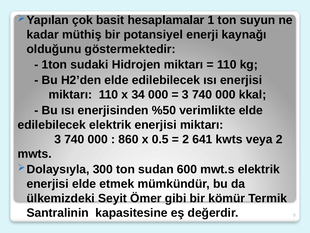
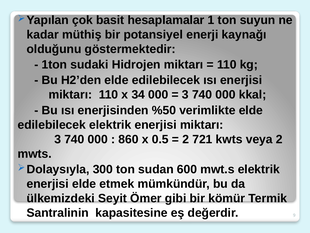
641: 641 -> 721 (202, 139)
